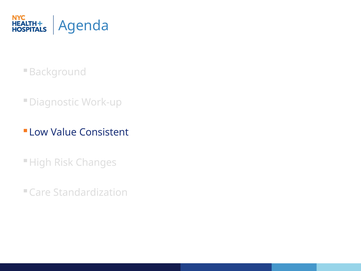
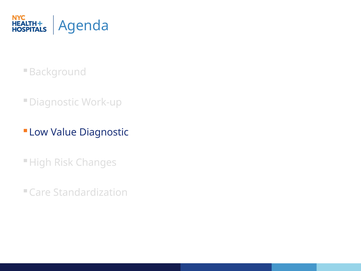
Value Consistent: Consistent -> Diagnostic (104, 132)
